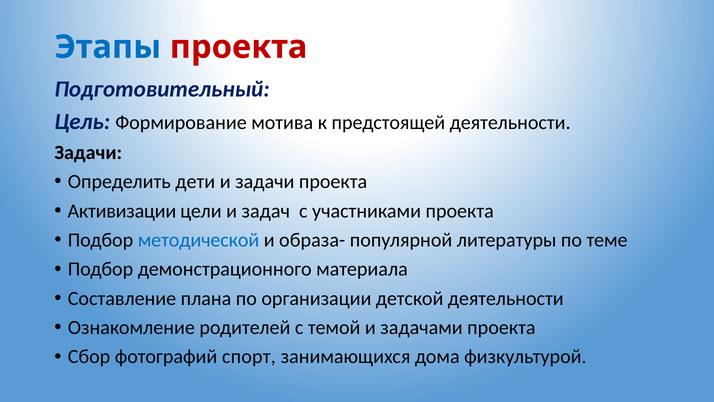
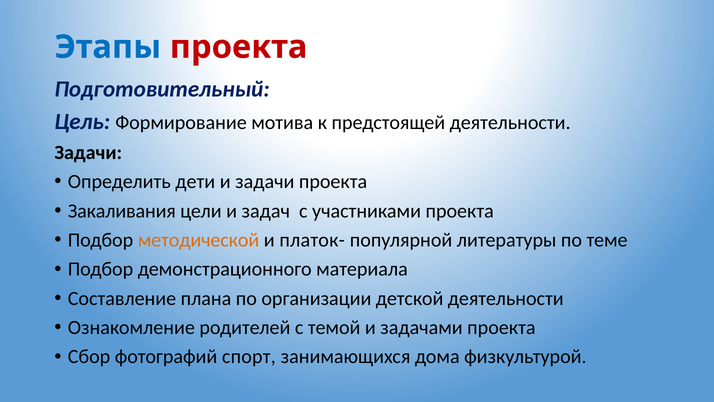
Активизации: Активизации -> Закаливания (122, 211)
методической colour: blue -> orange (199, 240)
образа-: образа- -> платок- (312, 240)
